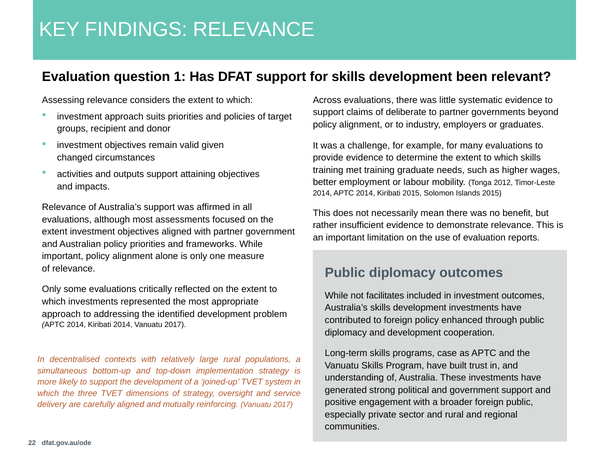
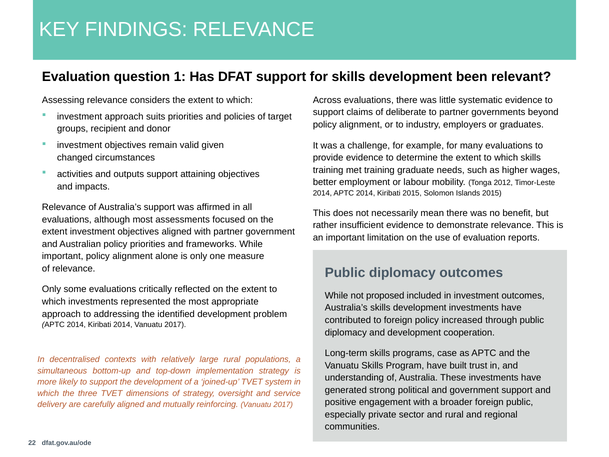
facilitates: facilitates -> proposed (385, 295)
enhanced: enhanced -> increased (462, 320)
